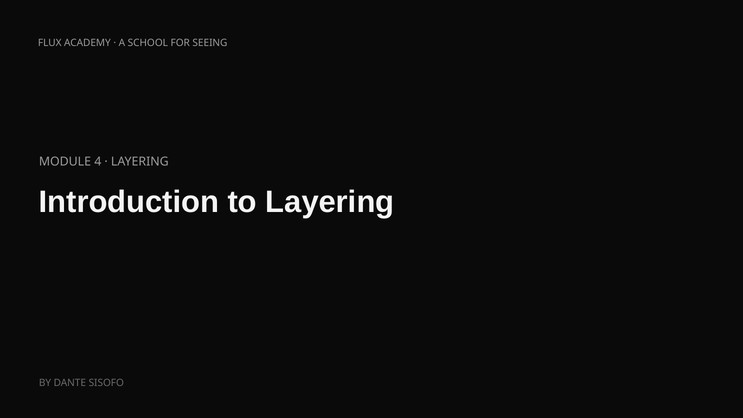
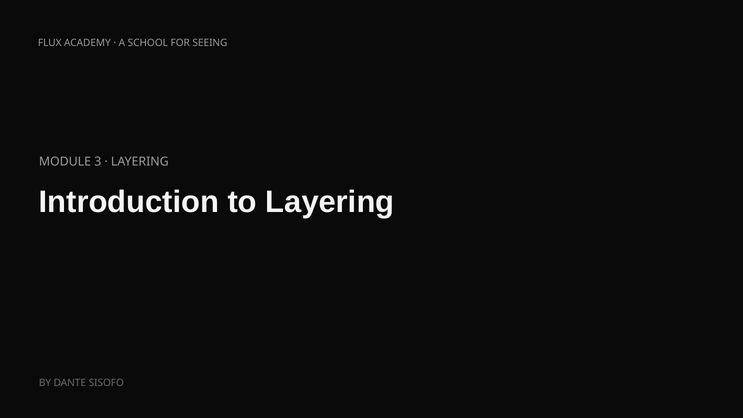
4: 4 -> 3 (98, 161)
